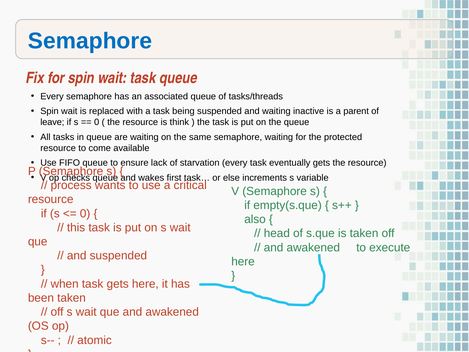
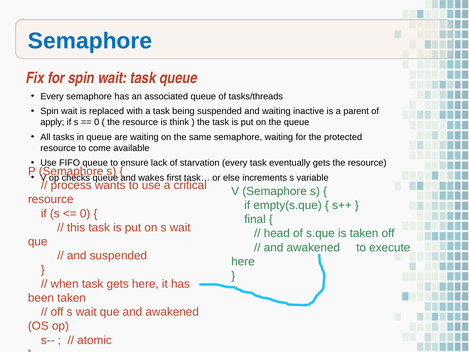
leave: leave -> apply (52, 122)
also: also -> final (255, 219)
